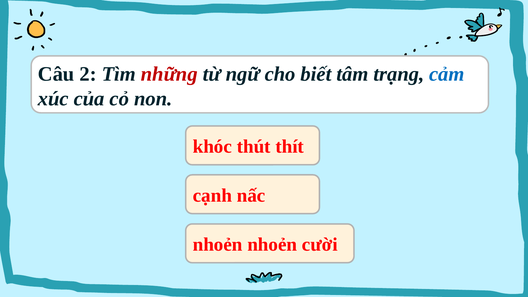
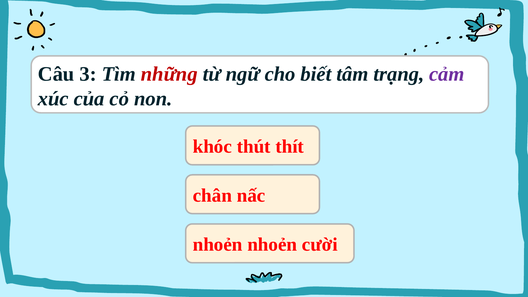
2: 2 -> 3 (88, 74)
cảm colour: blue -> purple (447, 74)
cạnh: cạnh -> chân (212, 196)
